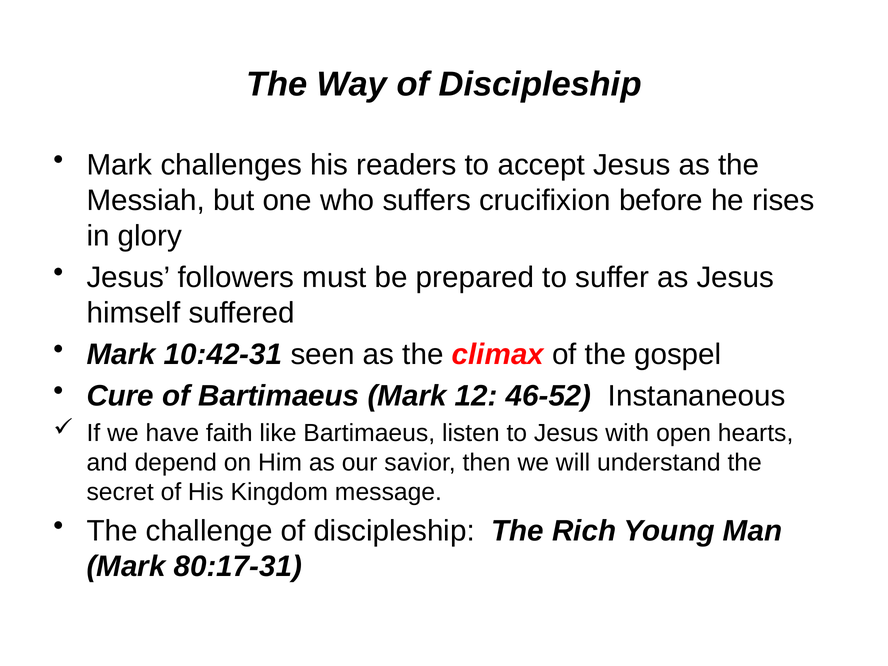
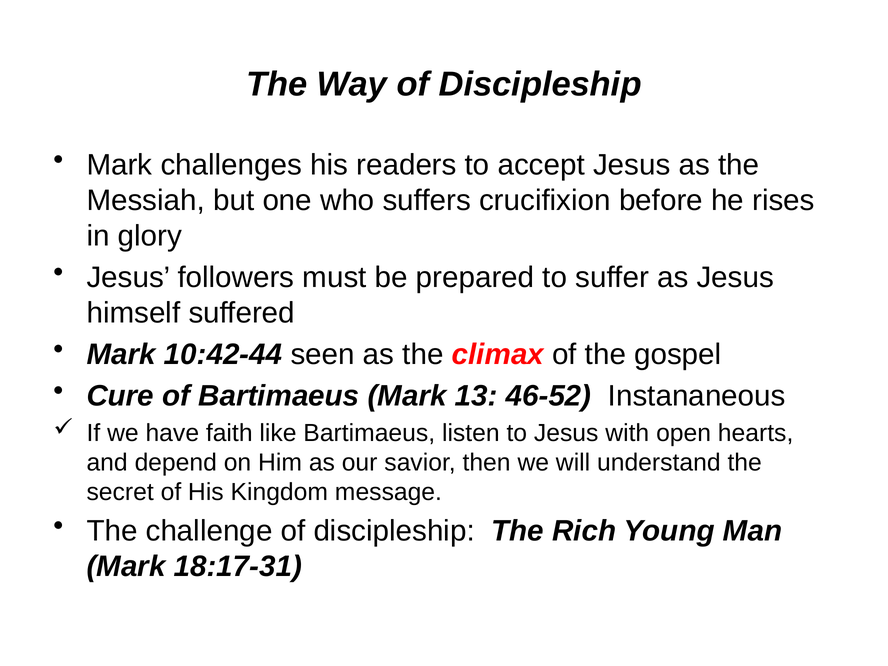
10:42-31: 10:42-31 -> 10:42-44 (223, 354)
12: 12 -> 13 (476, 396)
80:17-31: 80:17-31 -> 18:17-31 (238, 566)
